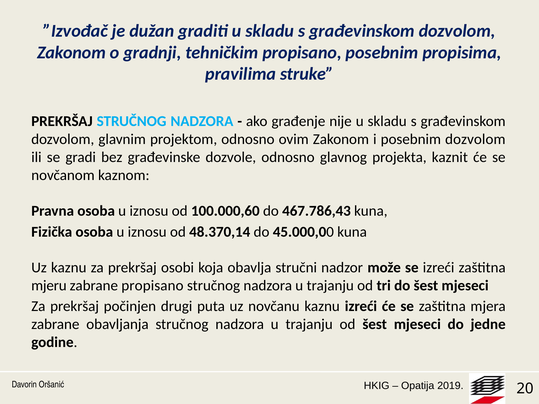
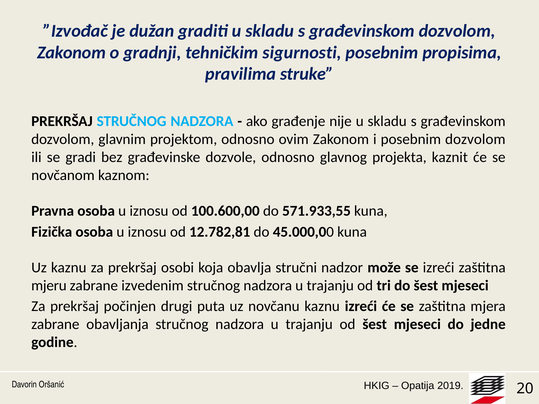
tehničkim propisano: propisano -> sigurnosti (302, 52)
100.000,60: 100.000,60 -> 100.600,00 (225, 211)
467.786,43: 467.786,43 -> 571.933,55 (317, 211)
48.370,14: 48.370,14 -> 12.782,81 (220, 232)
zabrane propisano: propisano -> izvedenim (153, 286)
